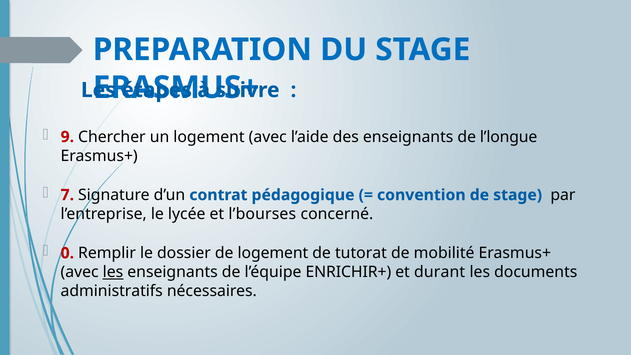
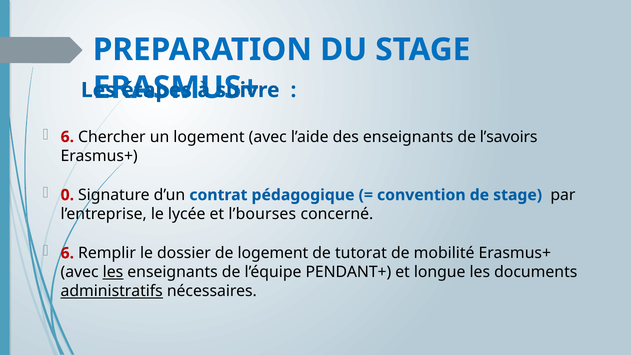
9: 9 -> 6 (67, 137)
l’longue: l’longue -> l’savoirs (509, 137)
7: 7 -> 0 (67, 195)
0: 0 -> 6 (67, 253)
ENRICHIR+: ENRICHIR+ -> PENDANT+ (348, 272)
durant: durant -> longue (440, 272)
administratifs underline: none -> present (112, 291)
